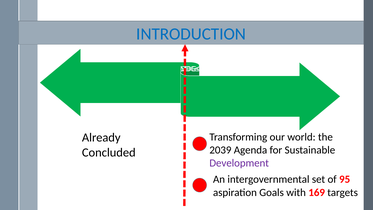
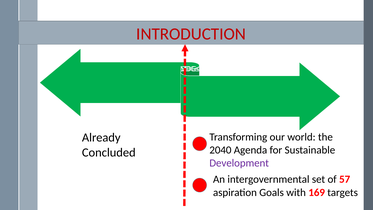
INTRODUCTION colour: blue -> red (191, 34)
2039: 2039 -> 2040 (220, 150)
95: 95 -> 57 (345, 179)
